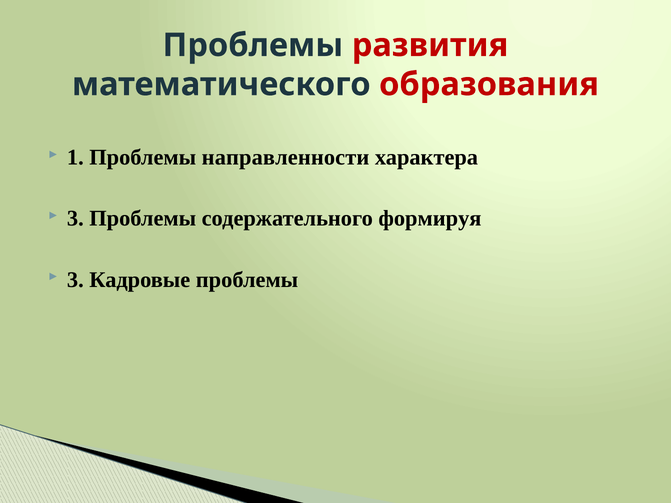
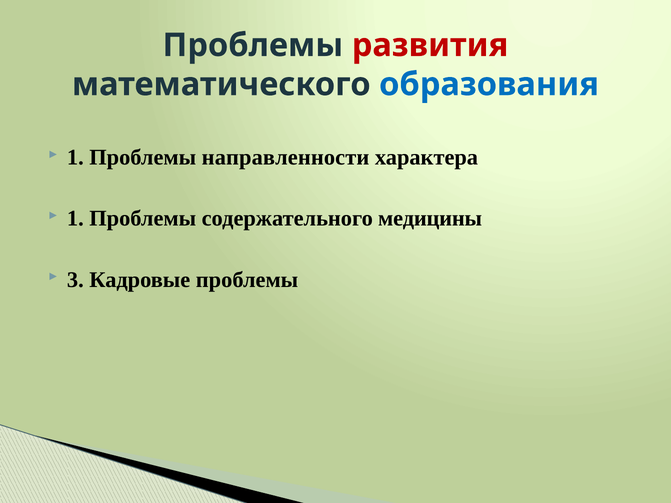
образования colour: red -> blue (489, 84)
3: 3 -> 1 (75, 219)
формируя: формируя -> медицины (430, 219)
